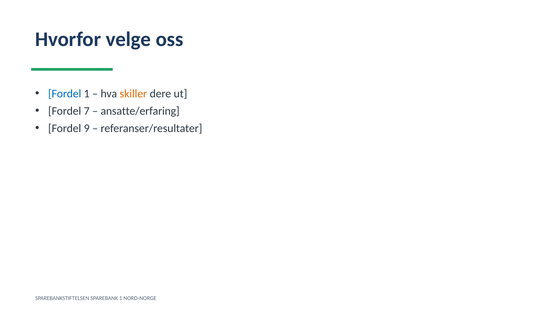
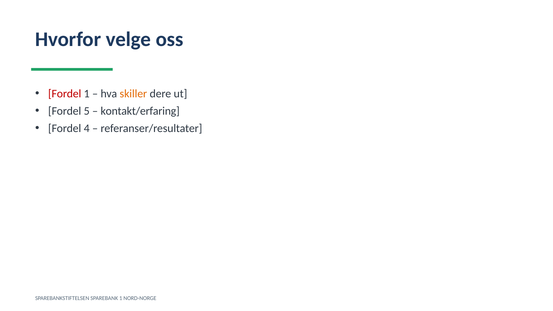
Fordel colour: blue -> red (65, 94)
7: 7 -> 5 (87, 111)
ansatte/erfaring: ansatte/erfaring -> kontakt/erfaring (140, 111)
9: 9 -> 4 (87, 128)
